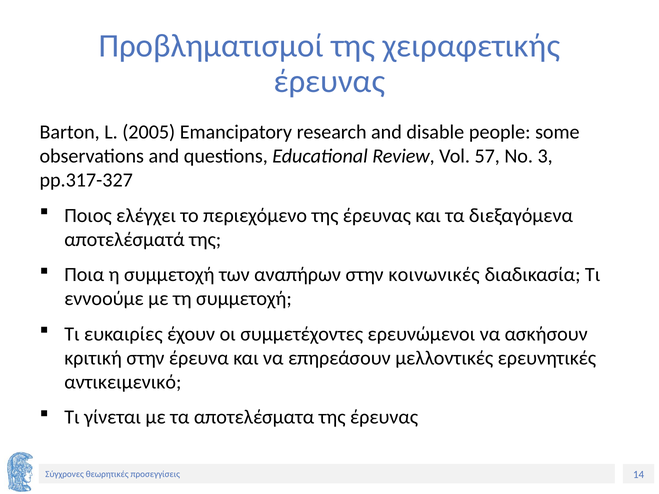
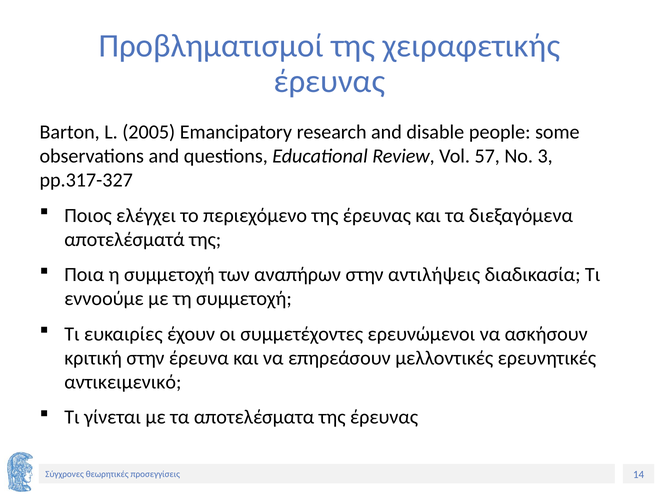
κοινωνικές: κοινωνικές -> αντιλήψεις (434, 275)
